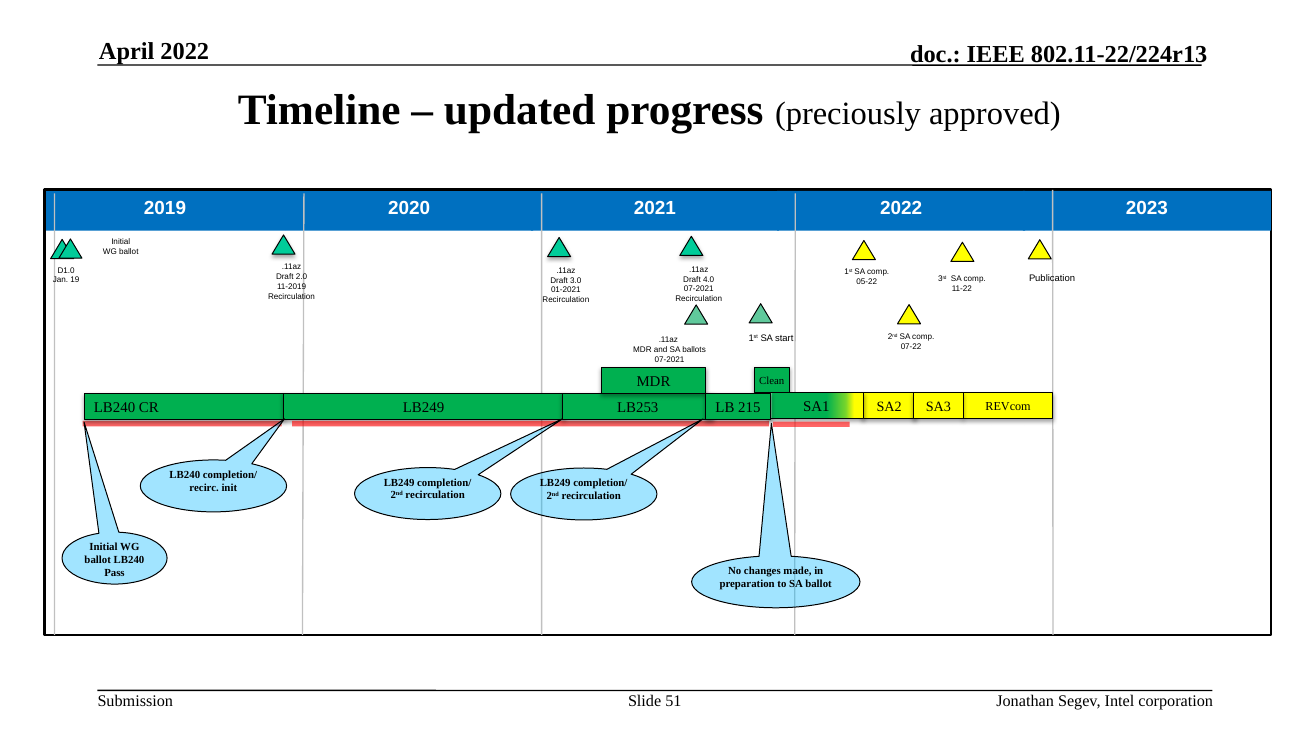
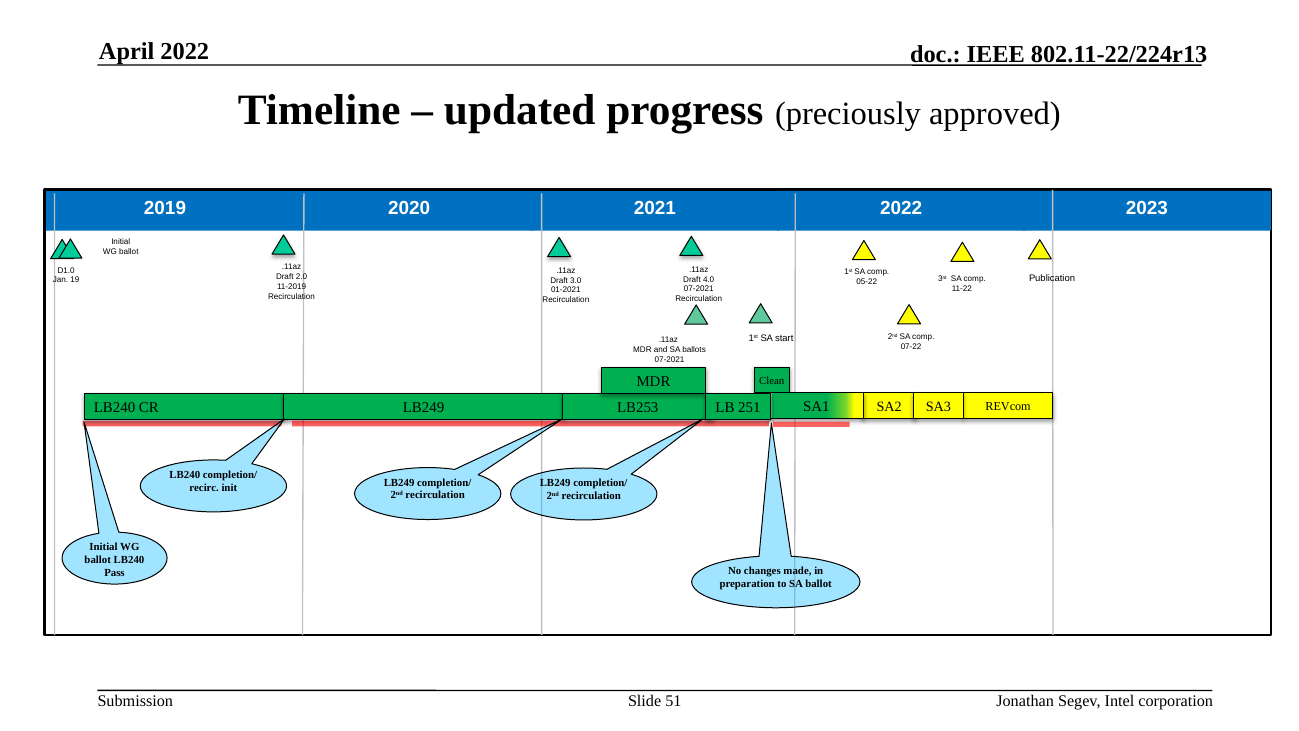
215: 215 -> 251 (749, 407)
